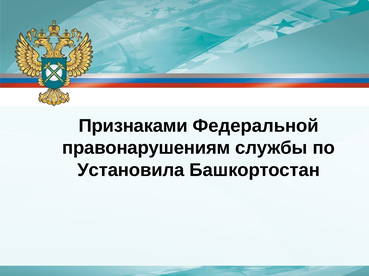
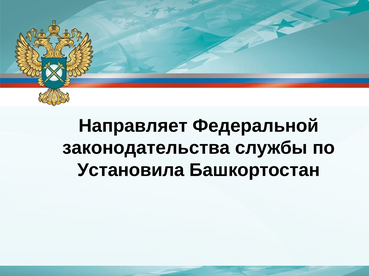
Признаками: Признаками -> Направляет (133, 126)
правонарушениям: правонарушениям -> законодательства (146, 148)
